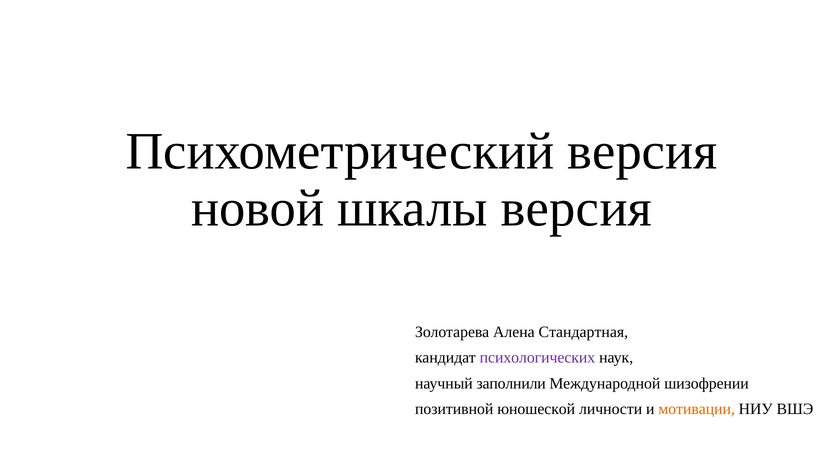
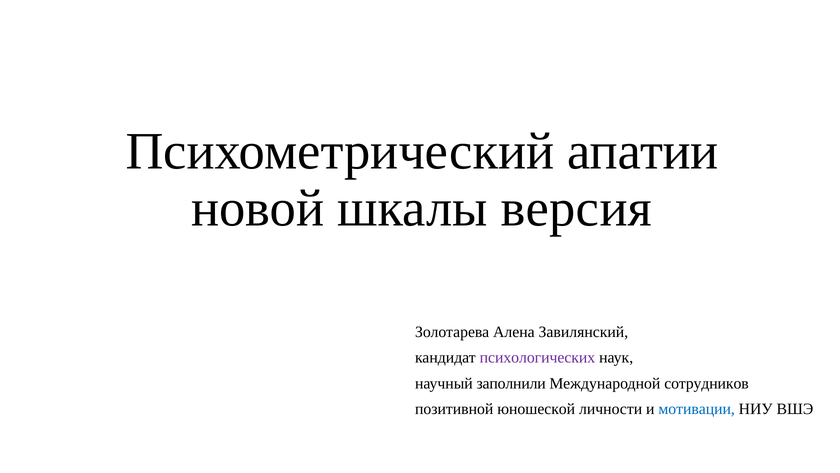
Психометрический версия: версия -> апатии (643, 151)
Стандартная: Стандартная -> Завилянский (583, 332)
шизофрении: шизофрении -> сотрудников (707, 383)
мотивации colour: orange -> blue (697, 409)
